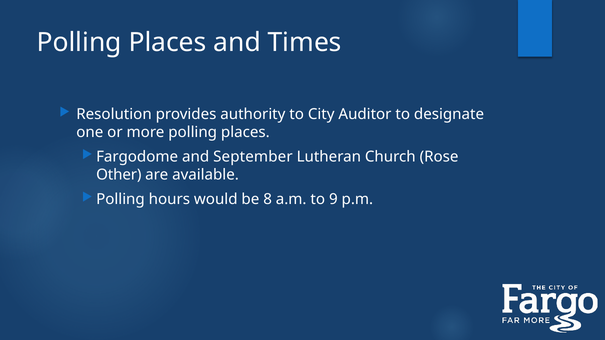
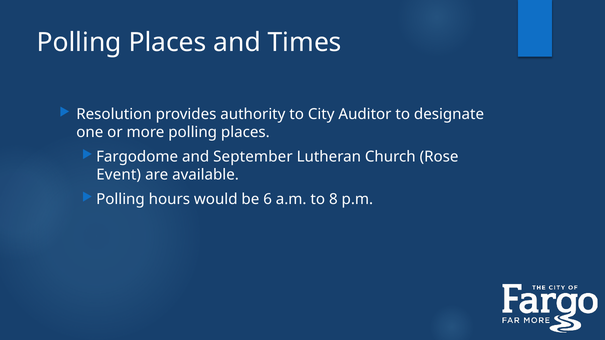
Other: Other -> Event (119, 175)
8: 8 -> 6 (268, 199)
9: 9 -> 8 (333, 199)
